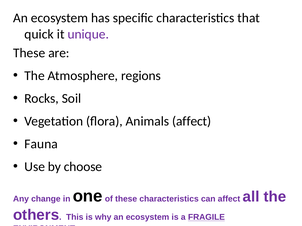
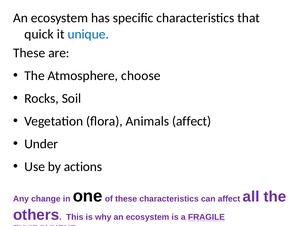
unique colour: purple -> blue (88, 34)
regions: regions -> choose (141, 76)
Fauna: Fauna -> Under (41, 144)
choose: choose -> actions (83, 167)
